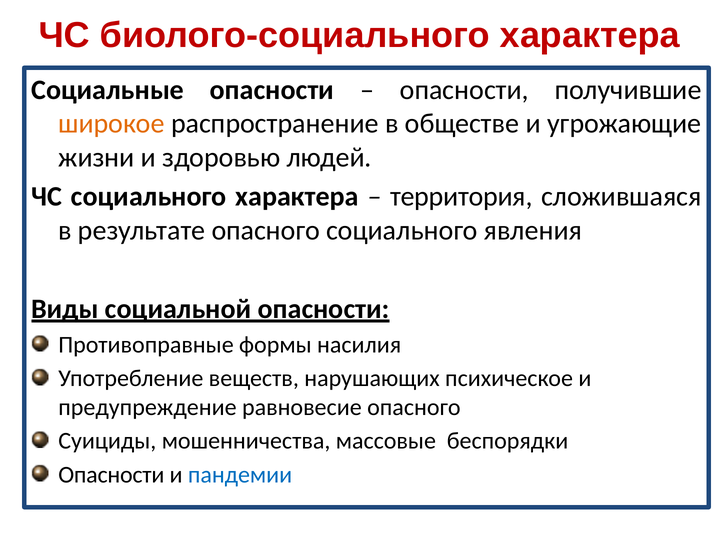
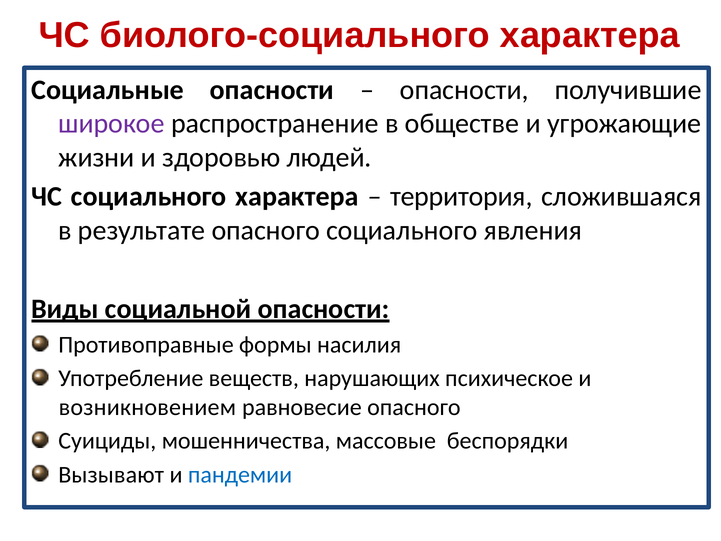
широкое colour: orange -> purple (111, 124)
предупреждение: предупреждение -> возникновением (147, 407)
Опасности: Опасности -> Вызывают (111, 474)
